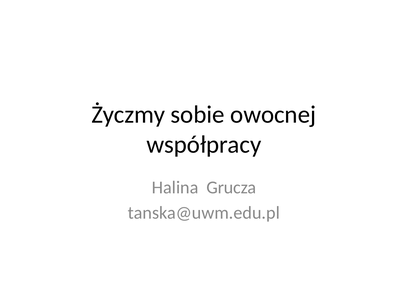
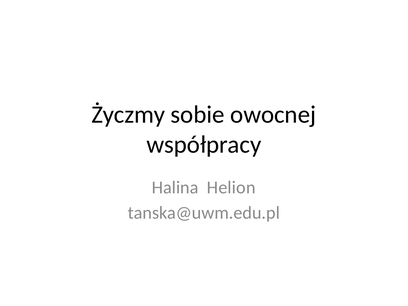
Grucza: Grucza -> Helion (231, 188)
